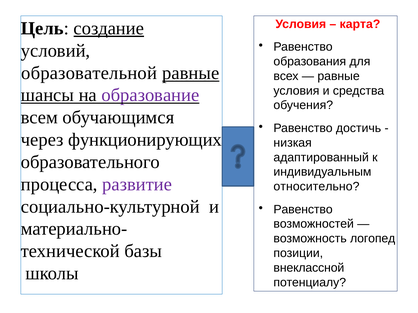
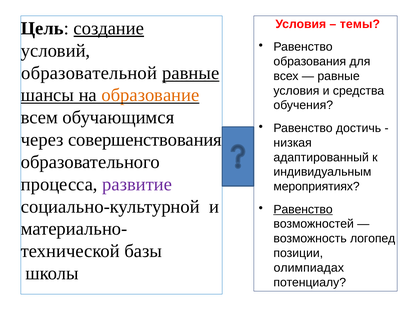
карта: карта -> темы (360, 24)
образование colour: purple -> orange (150, 95)
функционирующих: функционирующих -> совершенствования (145, 140)
относительно: относительно -> мероприятиях (317, 187)
Равенство underline: none -> present (303, 210)
внеклассной: внеклассной -> олимпиадах (309, 268)
